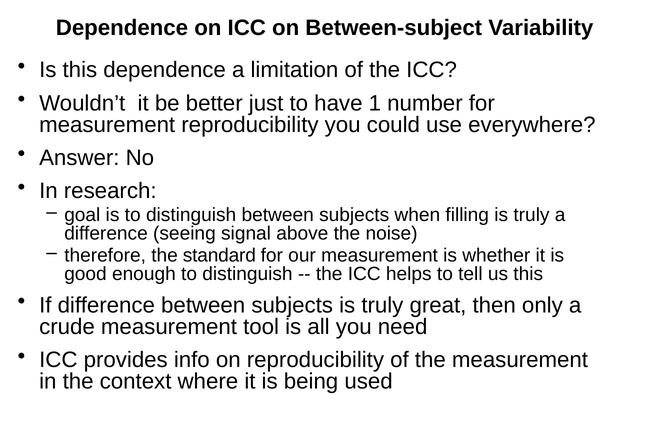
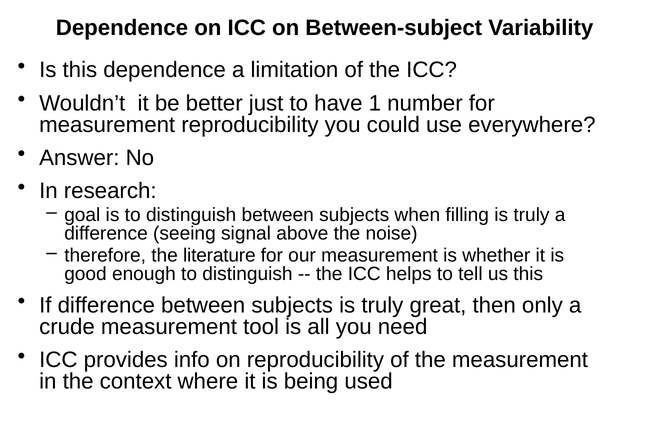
standard: standard -> literature (219, 255)
